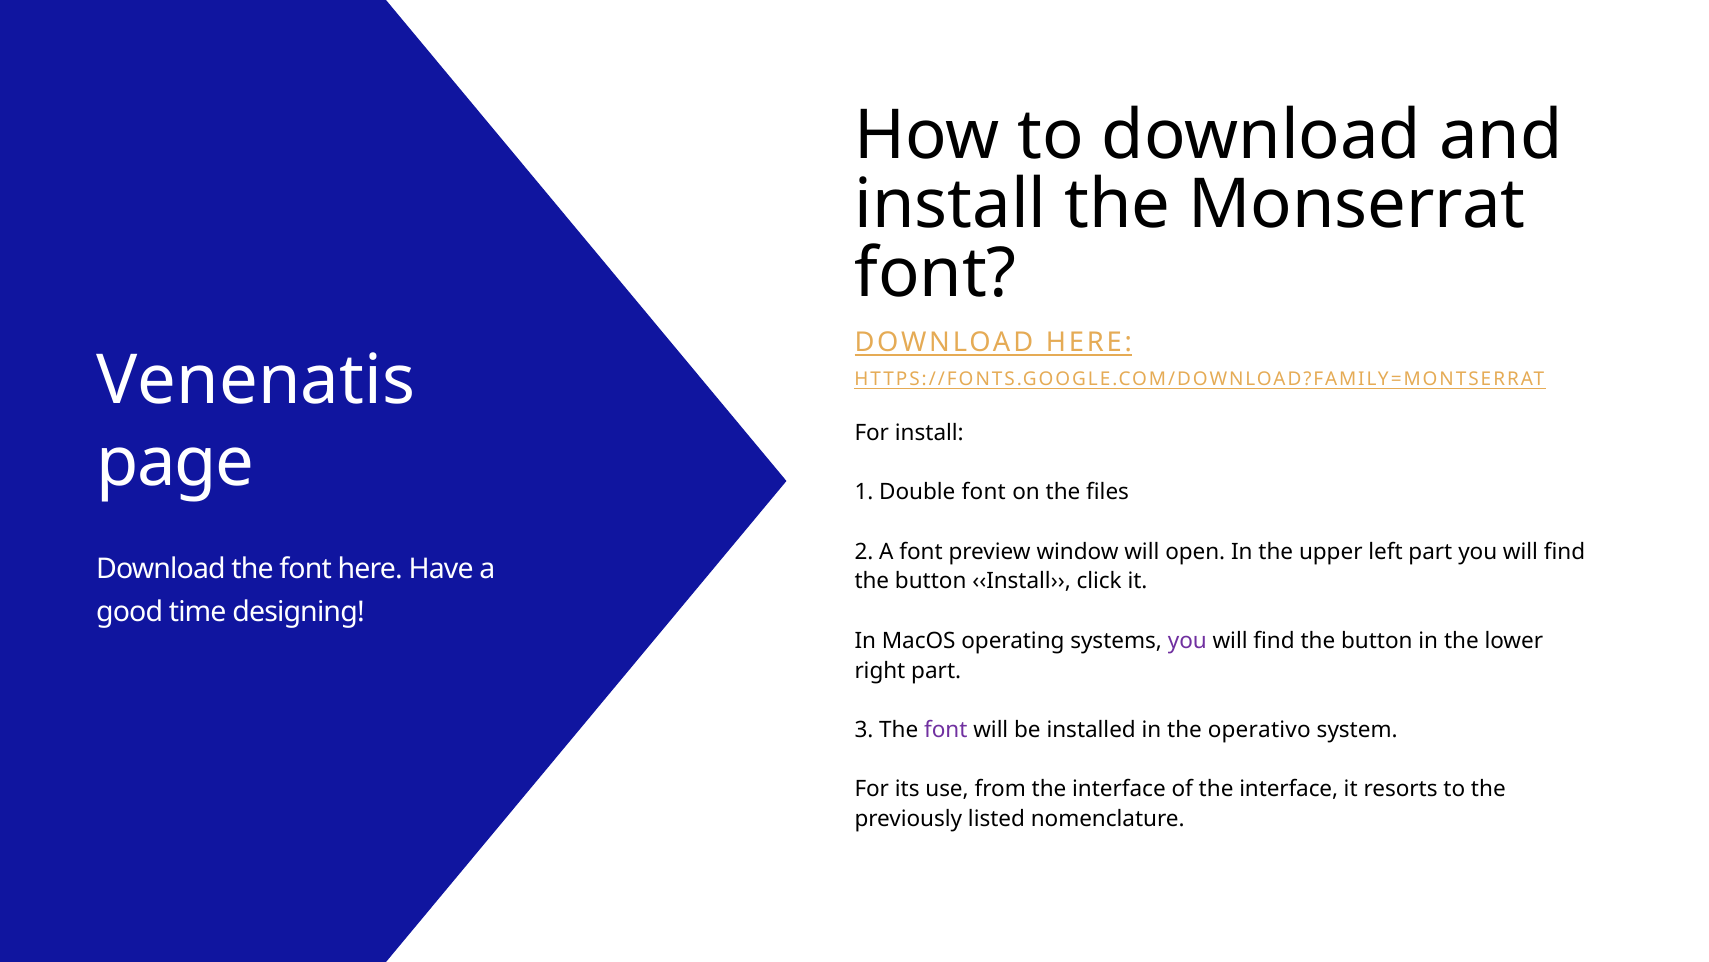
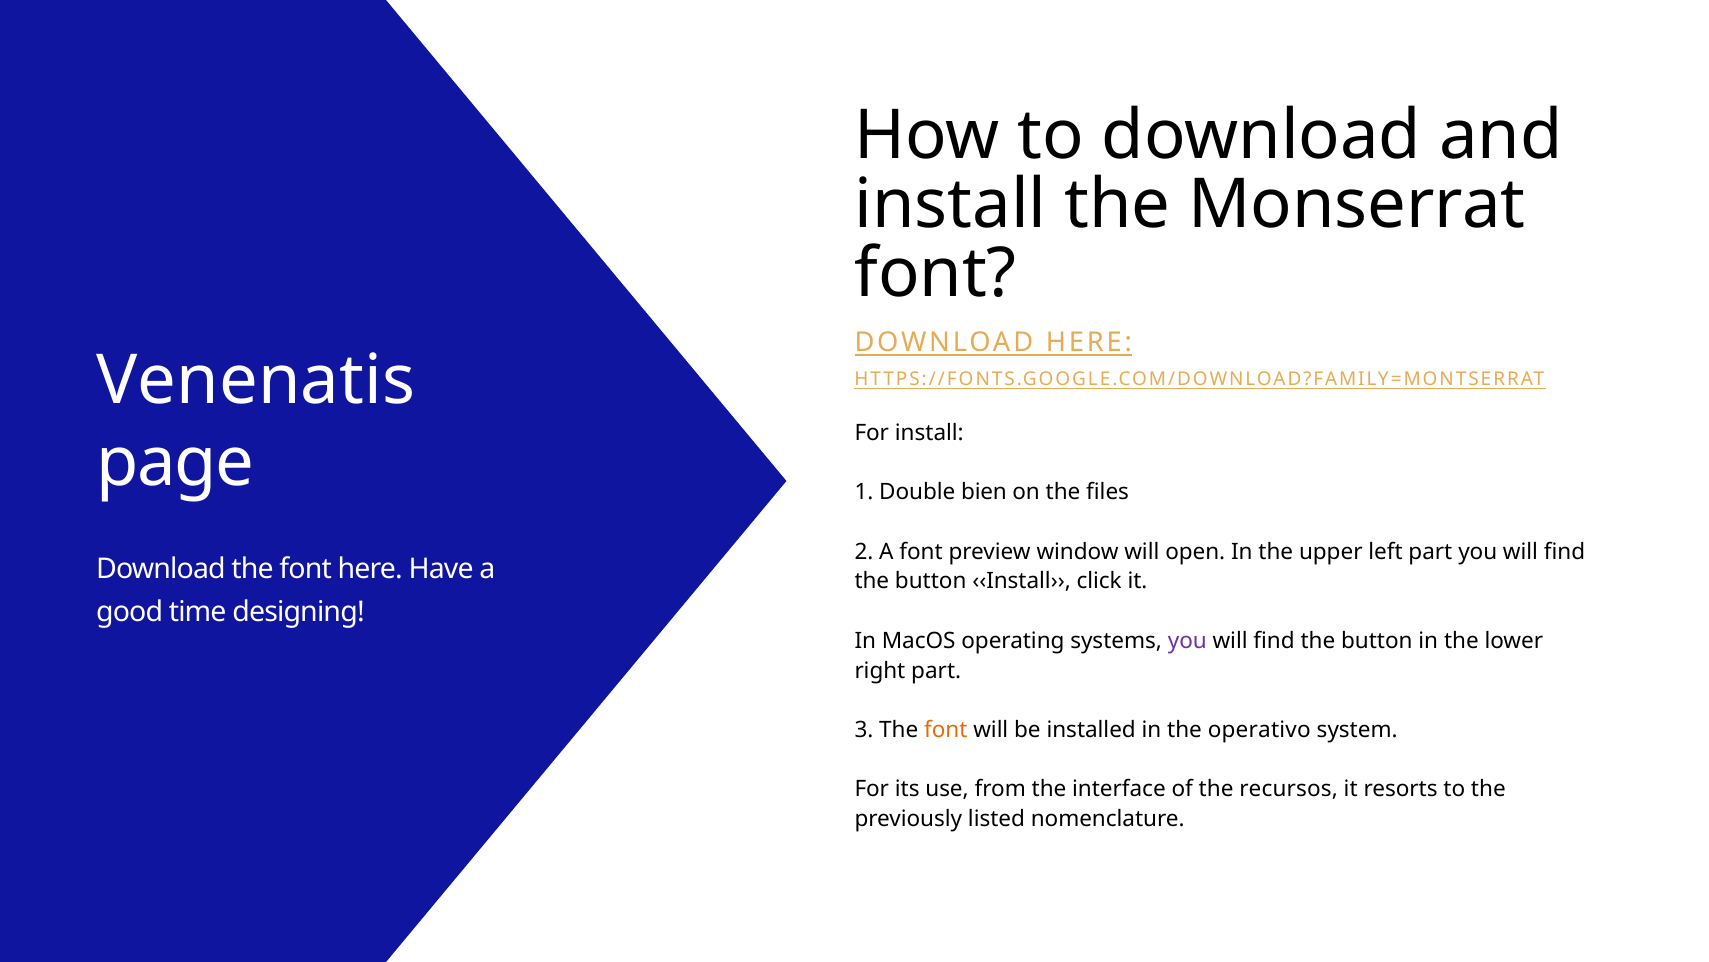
Double font: font -> bien (984, 492)
font colour: purple -> orange (946, 729)
of the interface: interface -> recursos (1289, 789)
